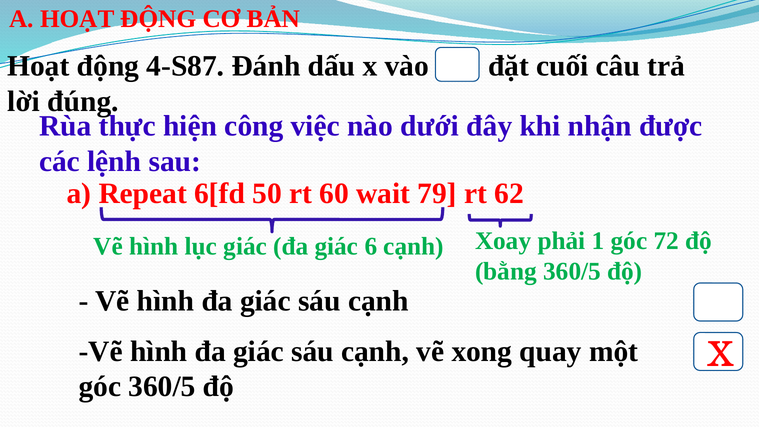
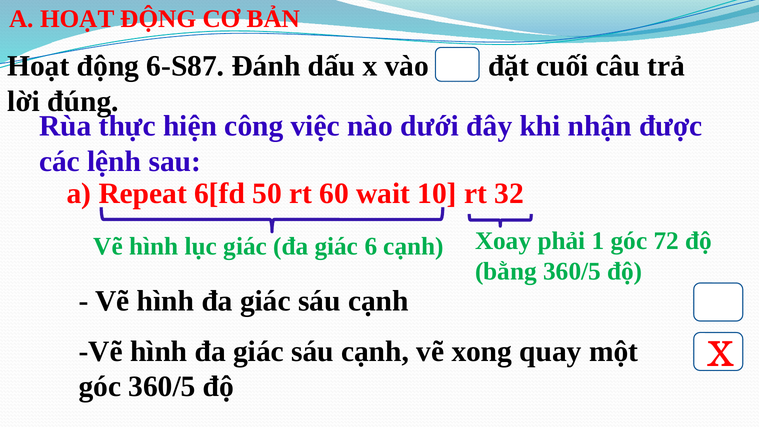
4-S87: 4-S87 -> 6-S87 (185, 66)
79: 79 -> 10 (437, 194)
62: 62 -> 32 (509, 194)
